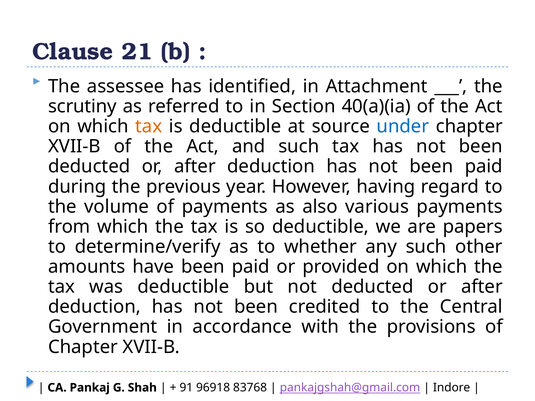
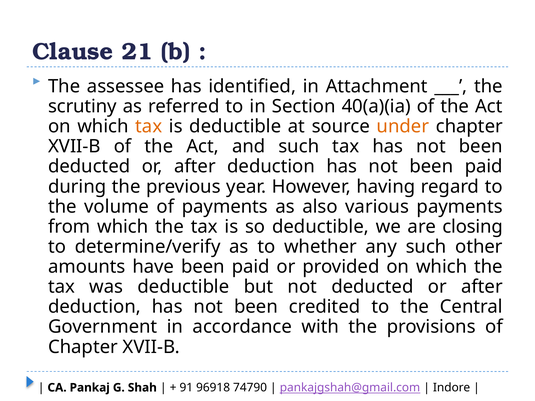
under colour: blue -> orange (403, 127)
papers: papers -> closing (473, 227)
83768: 83768 -> 74790 (250, 388)
